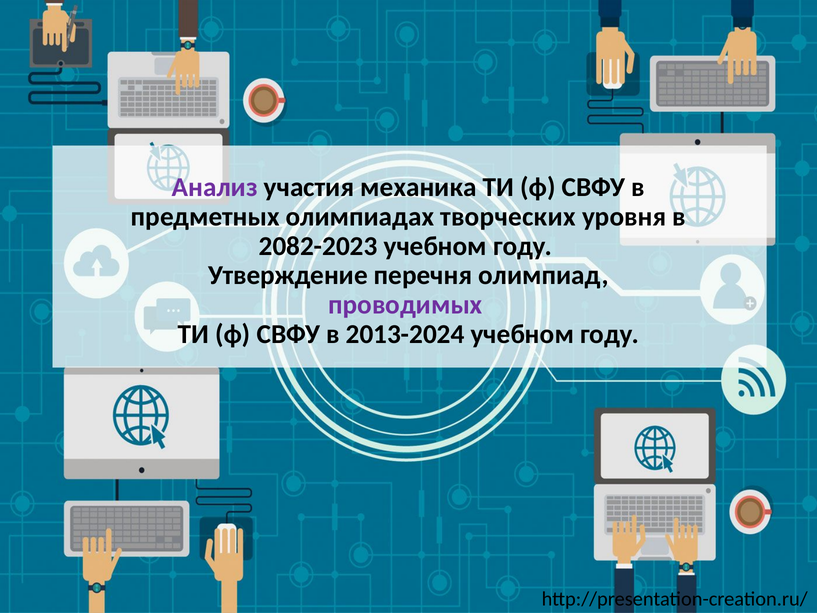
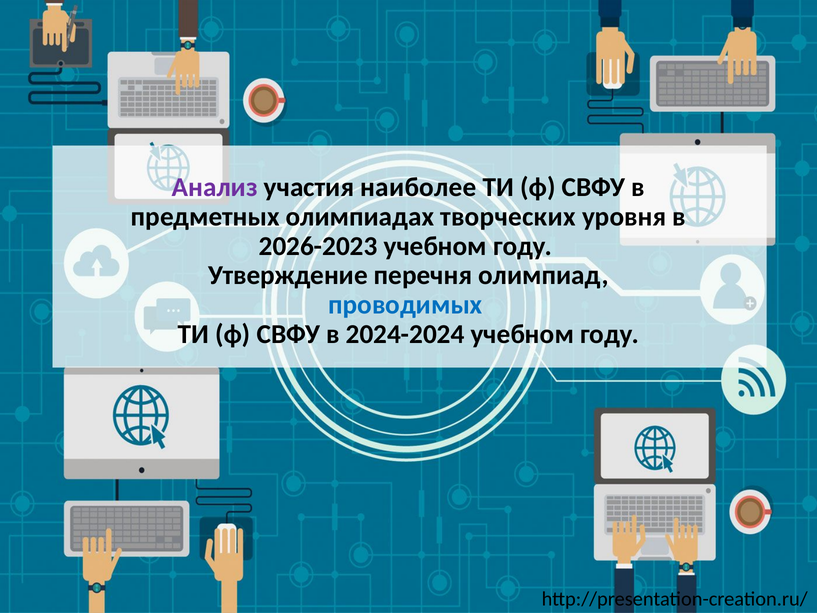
механика: механика -> наиболее (418, 187)
2082-2023: 2082-2023 -> 2026-2023 (318, 246)
проводимых colour: purple -> blue (405, 305)
2013-2024: 2013-2024 -> 2024-2024 (405, 334)
